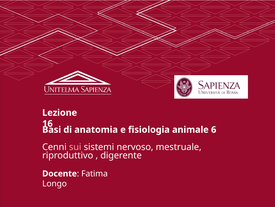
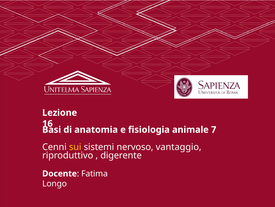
6: 6 -> 7 (214, 129)
sui colour: pink -> yellow (75, 147)
mestruale: mestruale -> vantaggio (179, 147)
